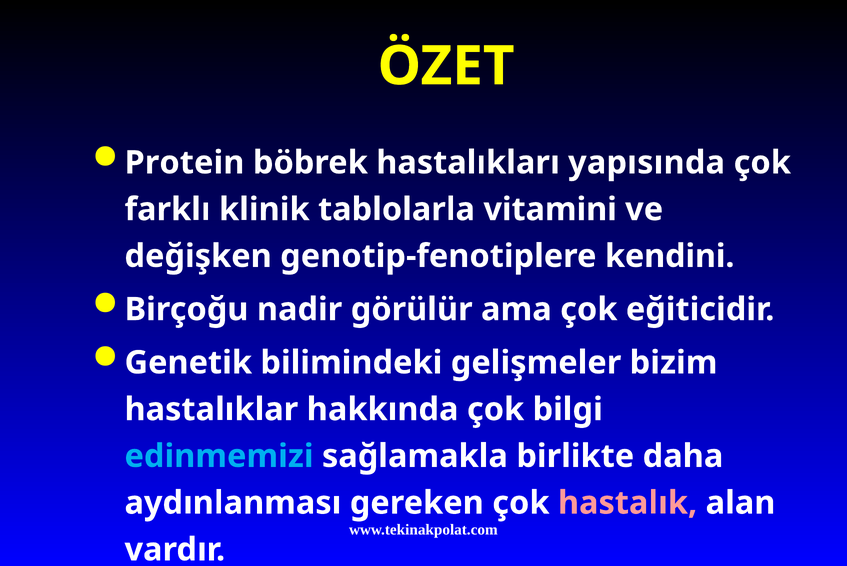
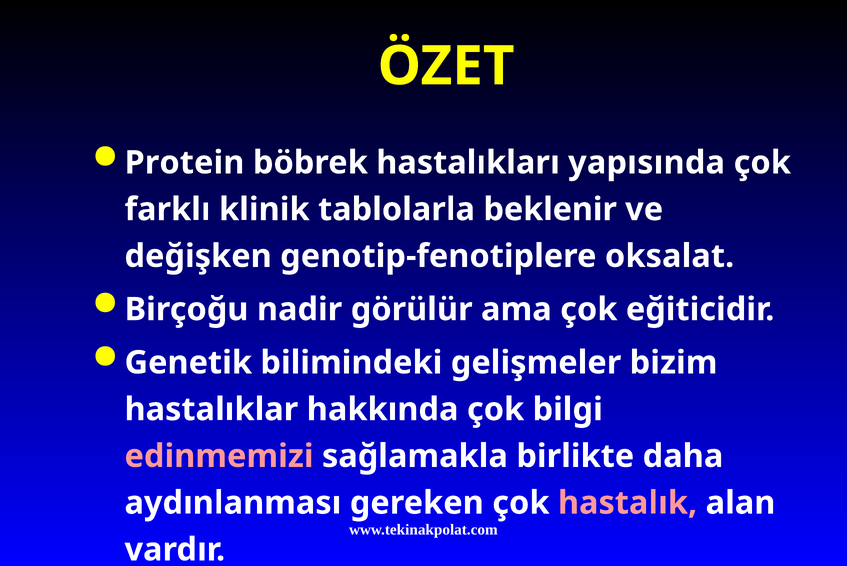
vitamini: vitamini -> beklenir (550, 210)
kendini: kendini -> oksalat (670, 256)
edinmemizi colour: light blue -> pink (219, 457)
